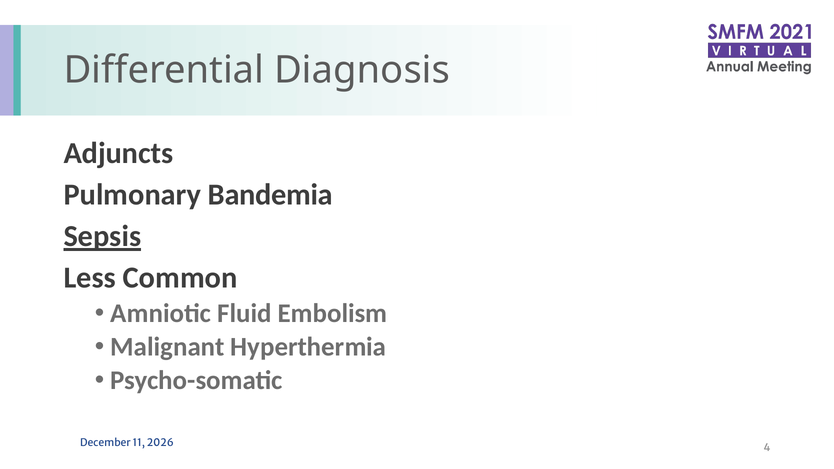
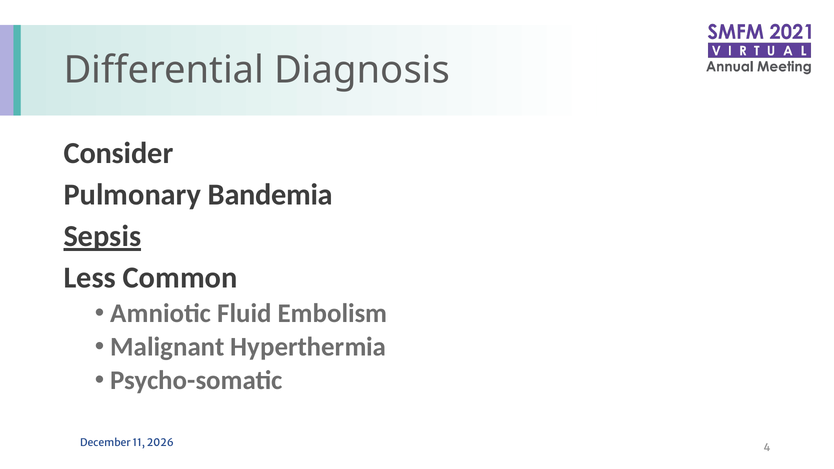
Adjuncts: Adjuncts -> Consider (118, 153)
